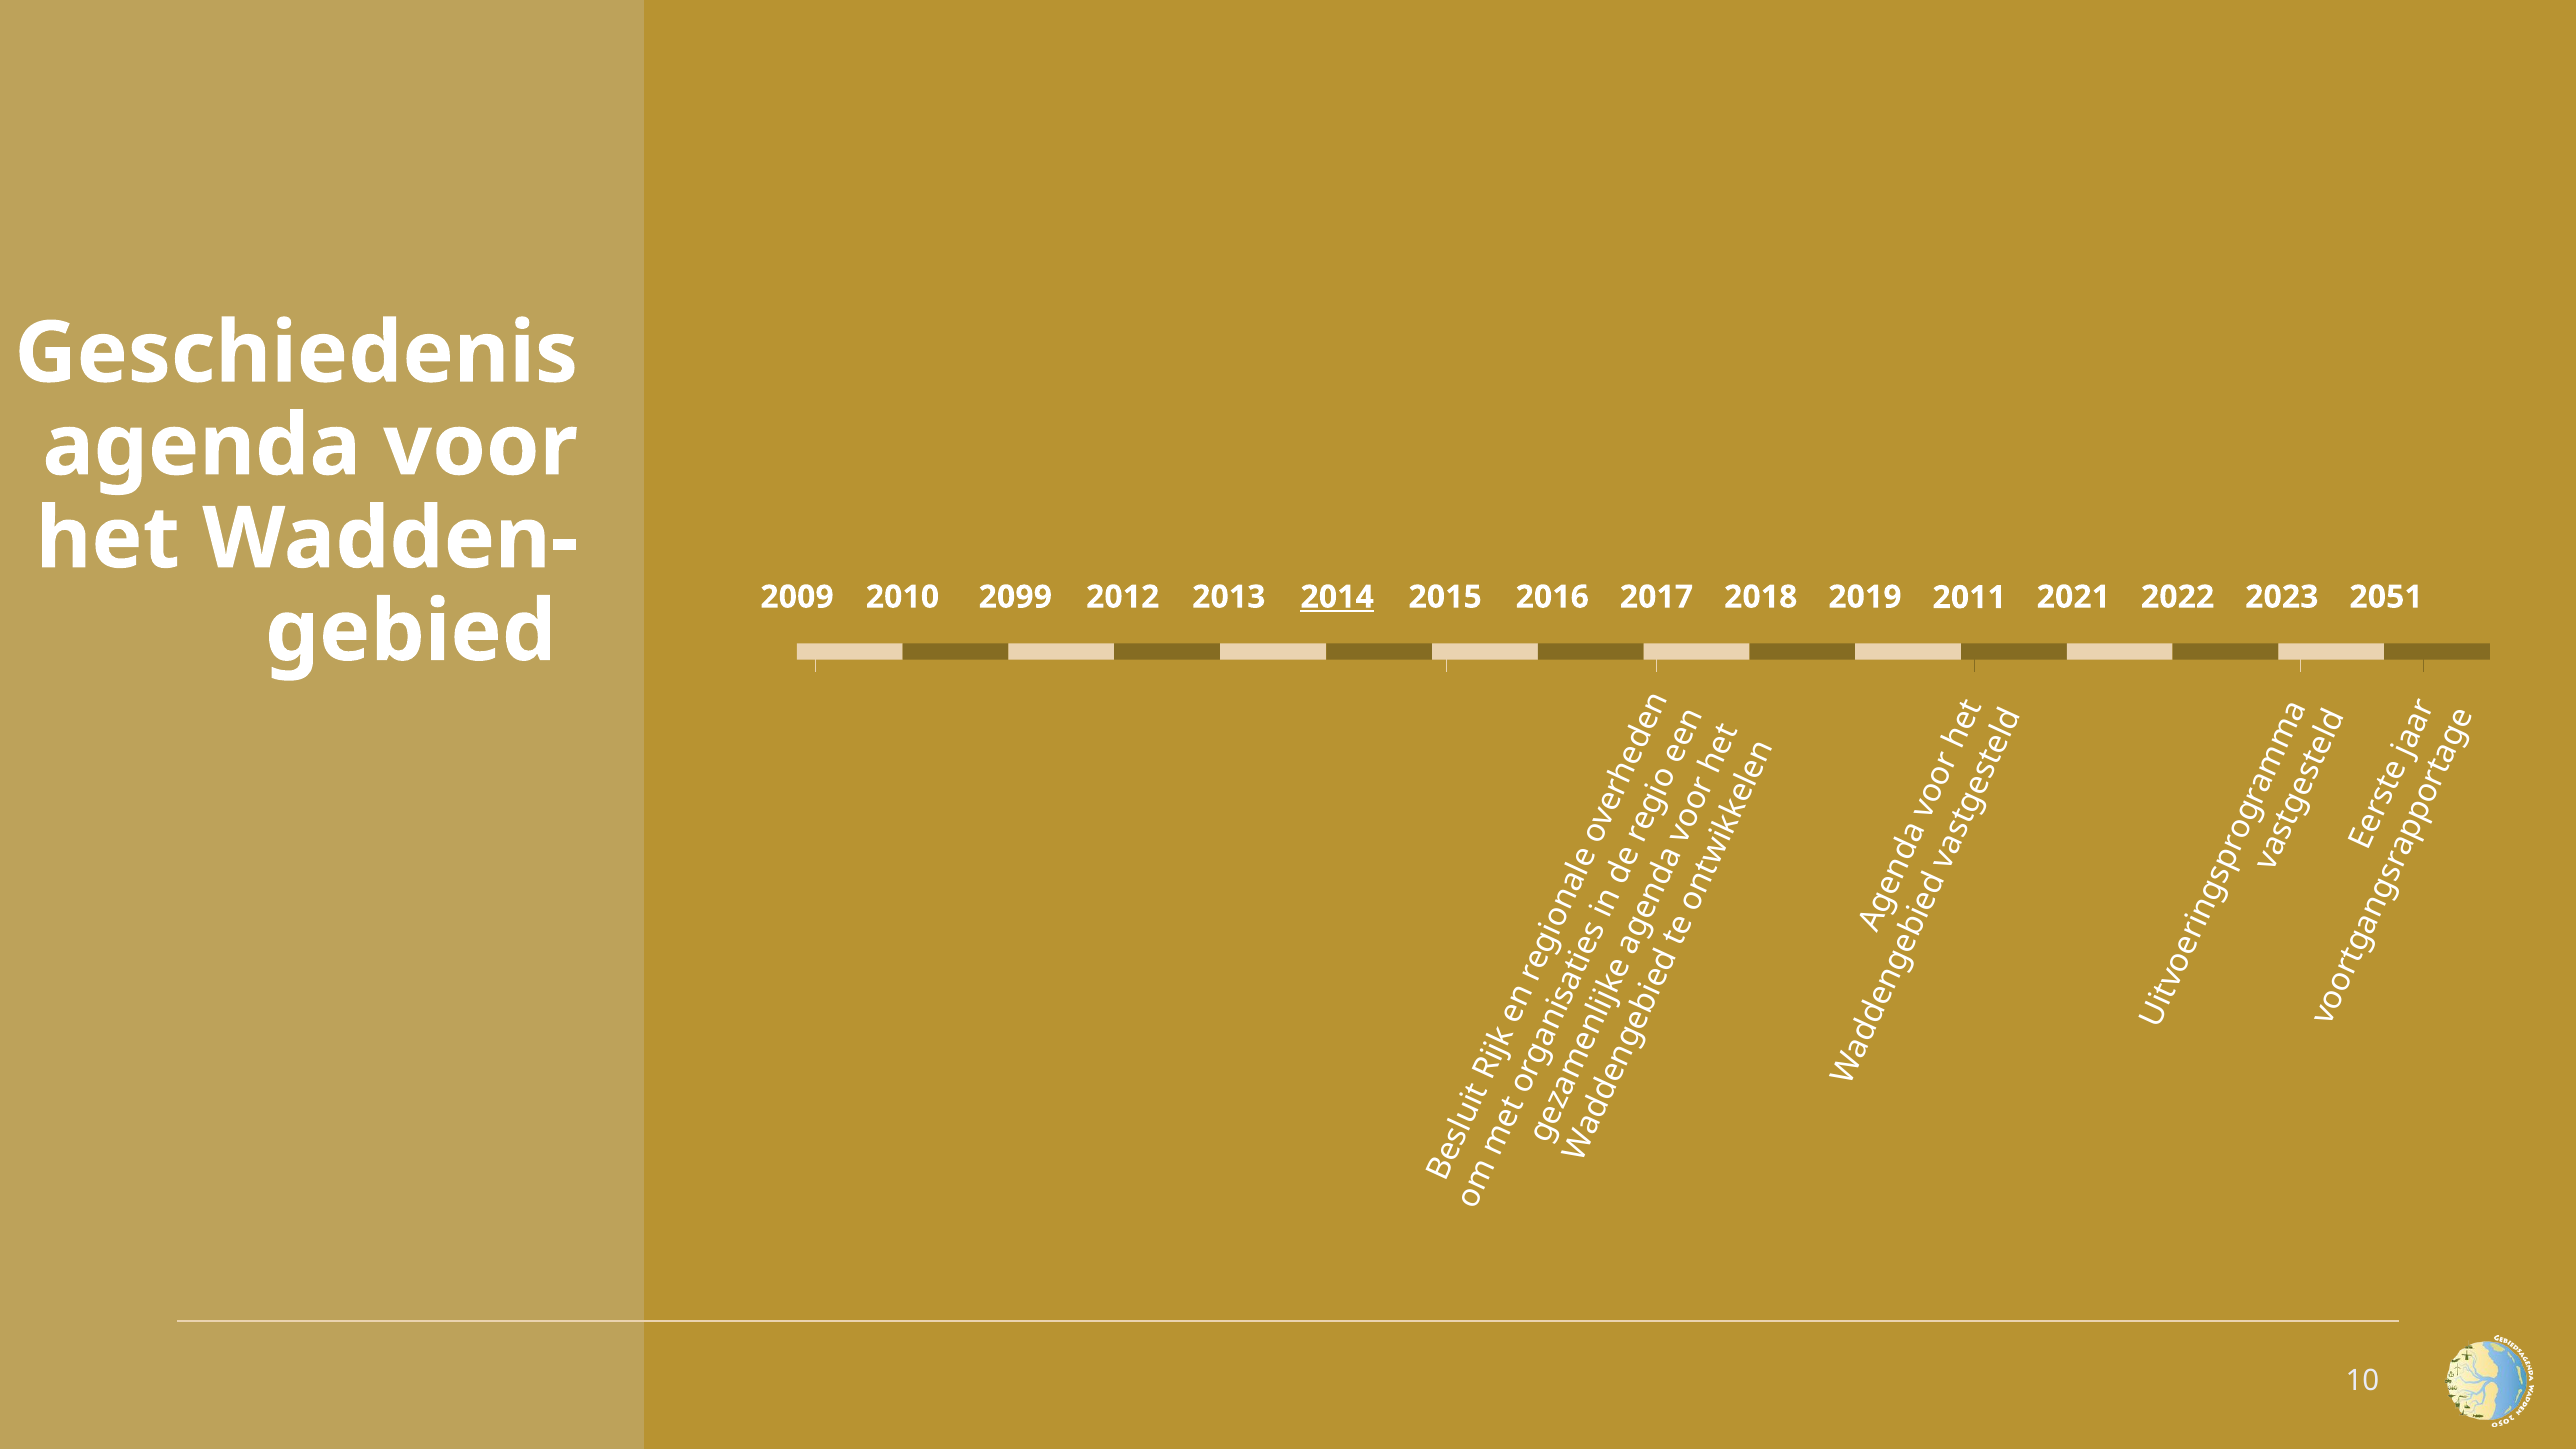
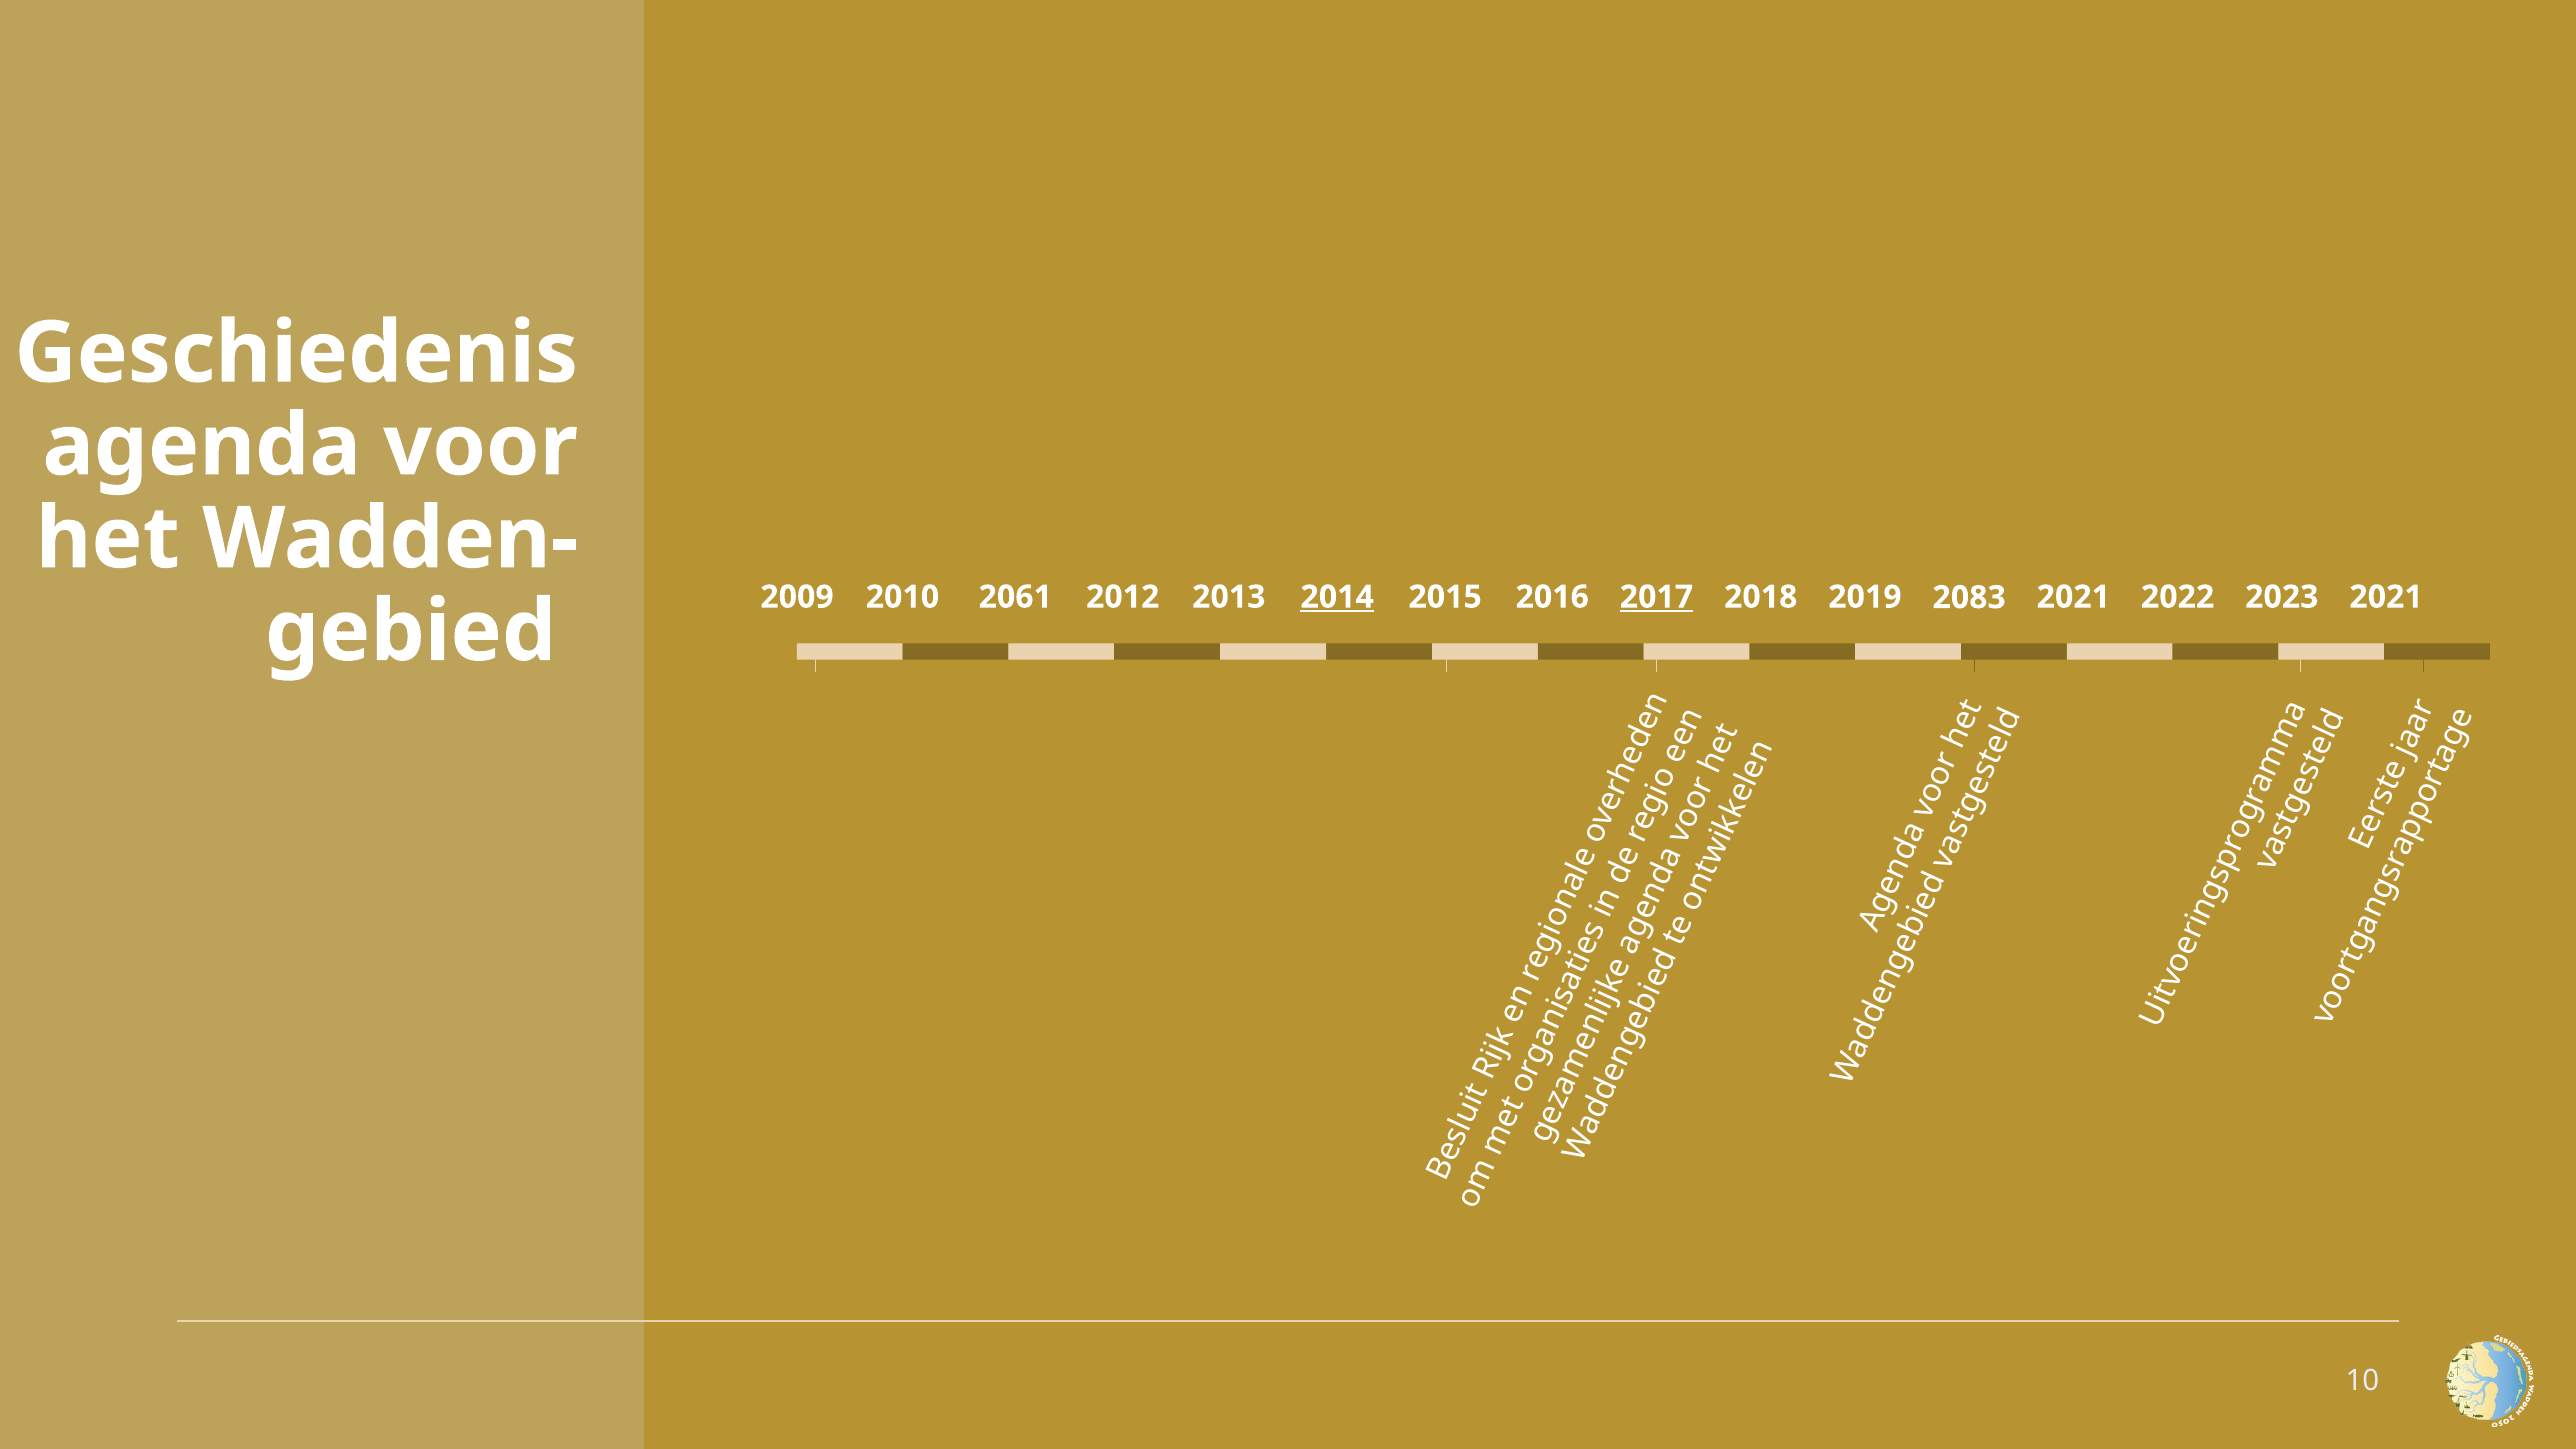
2099: 2099 -> 2061 (1015, 597)
2017 underline: none -> present (1656, 597)
2011: 2011 -> 2083 (1969, 598)
2023 2051: 2051 -> 2021 (2386, 597)
